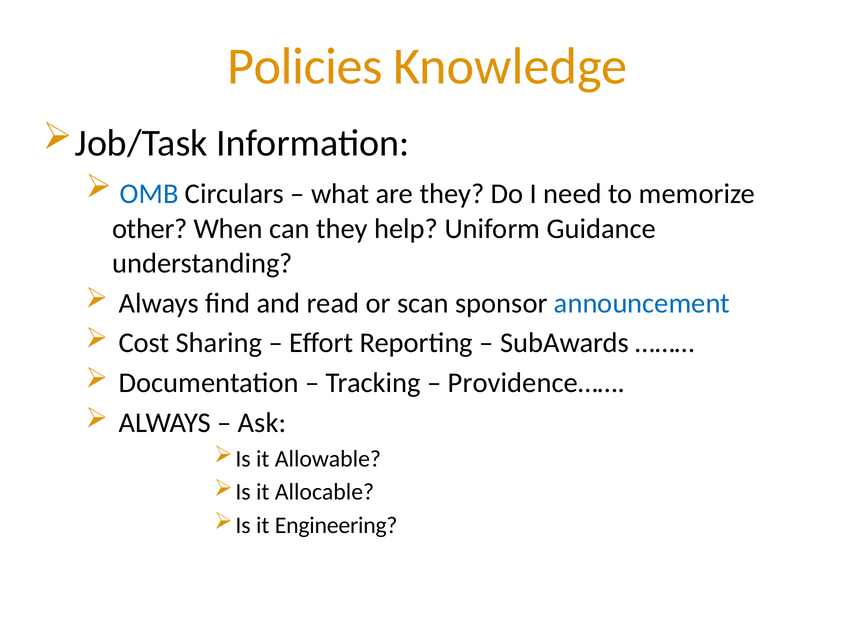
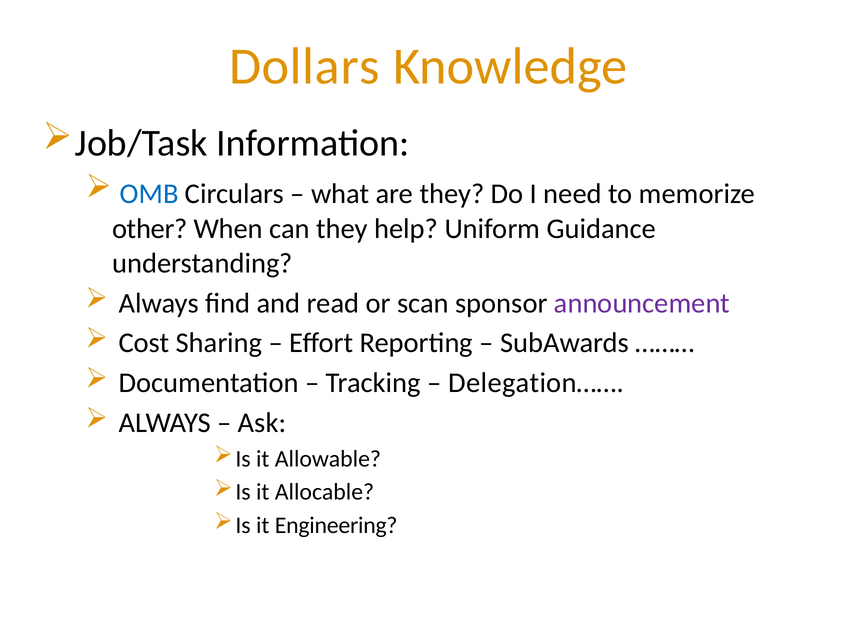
Policies: Policies -> Dollars (304, 66)
announcement colour: blue -> purple (642, 303)
Providence……: Providence…… -> Delegation…… (536, 383)
